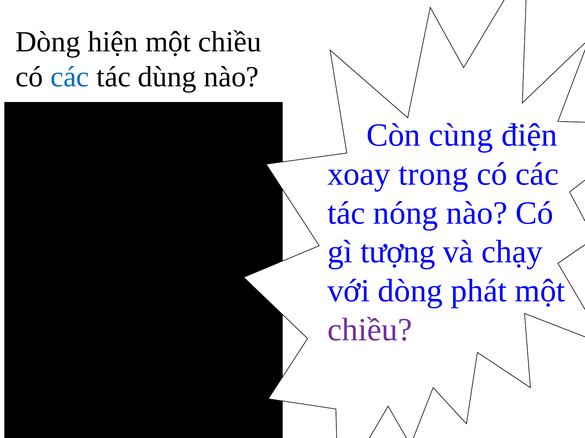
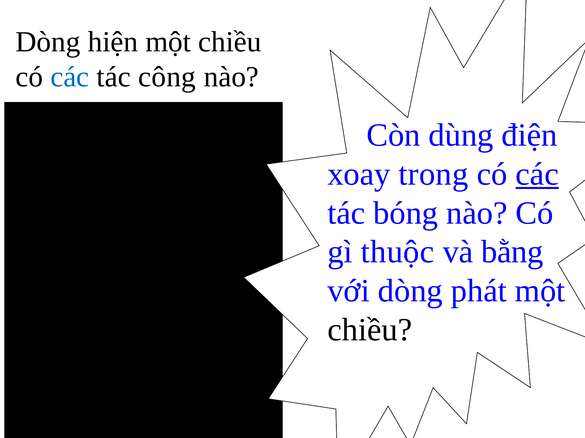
dùng: dùng -> công (167, 77)
cùng: cùng -> dùng (461, 135)
các underline: none -> present (537, 174)
nóng: nóng -> bóng (406, 213)
tượng: tượng -> thuộc (398, 252)
chạy: chạy -> bằng (512, 252)
chiều colour: purple -> black (370, 330)
